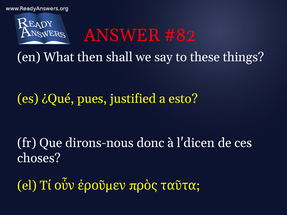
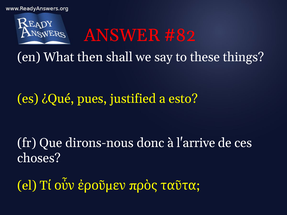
l'dicen: l'dicen -> l'arrive (196, 143)
